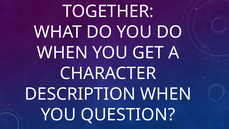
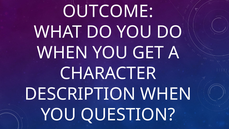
TOGETHER: TOGETHER -> OUTCOME (108, 11)
